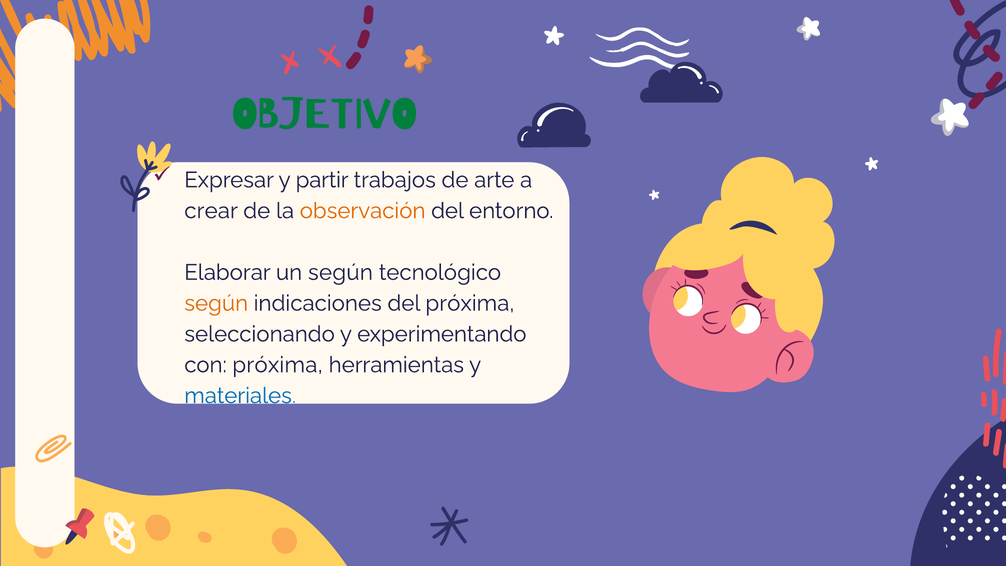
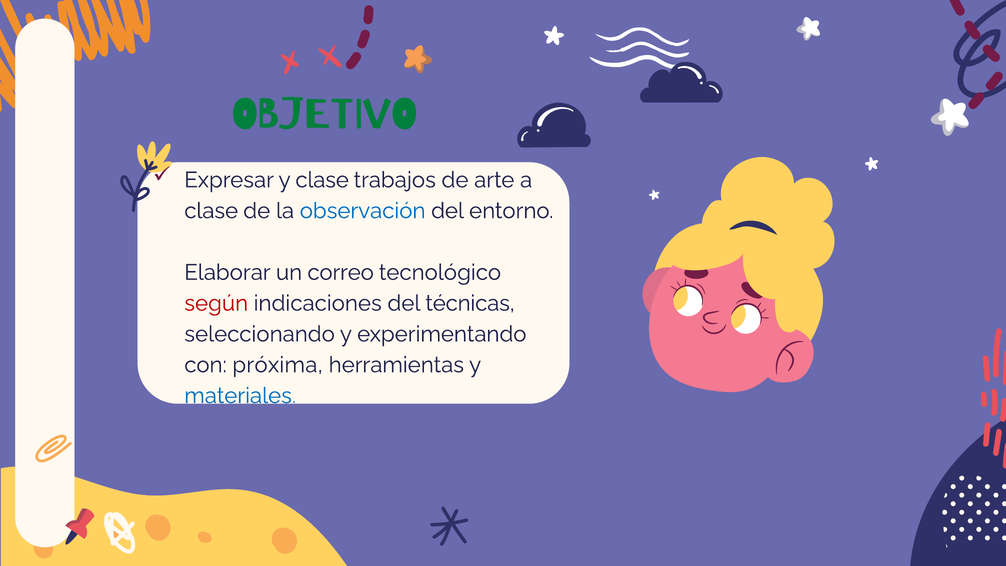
y partir: partir -> clase (322, 180)
crear: crear -> clase (211, 211)
observación colour: orange -> blue (363, 211)
un según: según -> correo (341, 272)
según colour: orange -> red (216, 303)
del próxima: próxima -> técnicas (470, 303)
